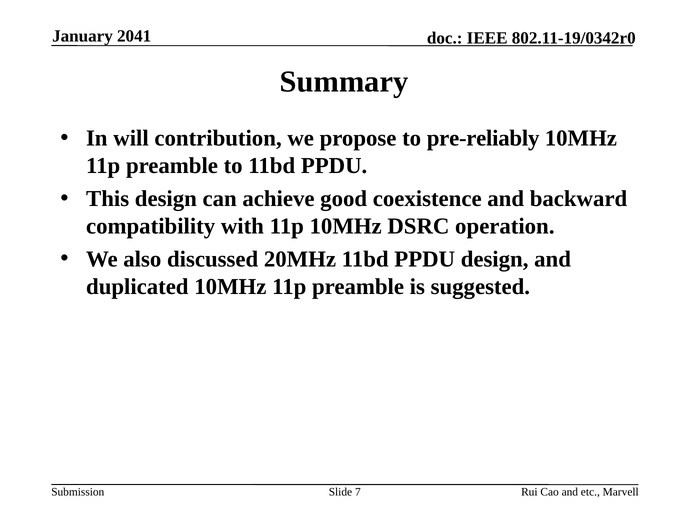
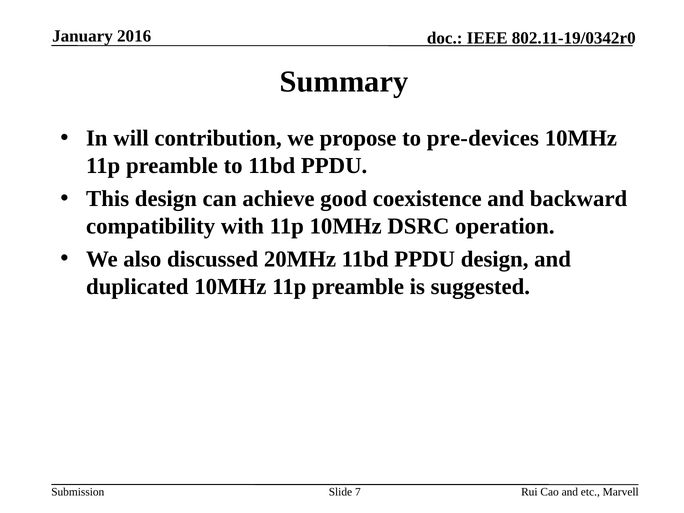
2041: 2041 -> 2016 (134, 36)
pre-reliably: pre-reliably -> pre-devices (483, 138)
